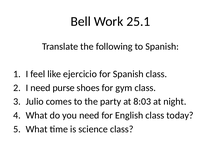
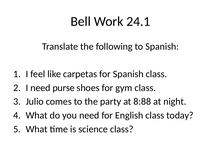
25.1: 25.1 -> 24.1 (138, 21)
ejercicio: ejercicio -> carpetas (80, 74)
8:03: 8:03 -> 8:88 (142, 101)
